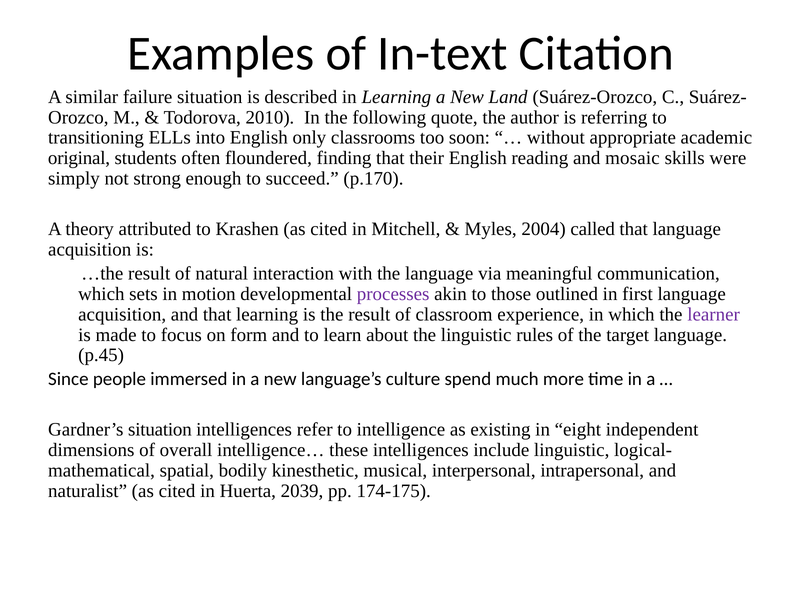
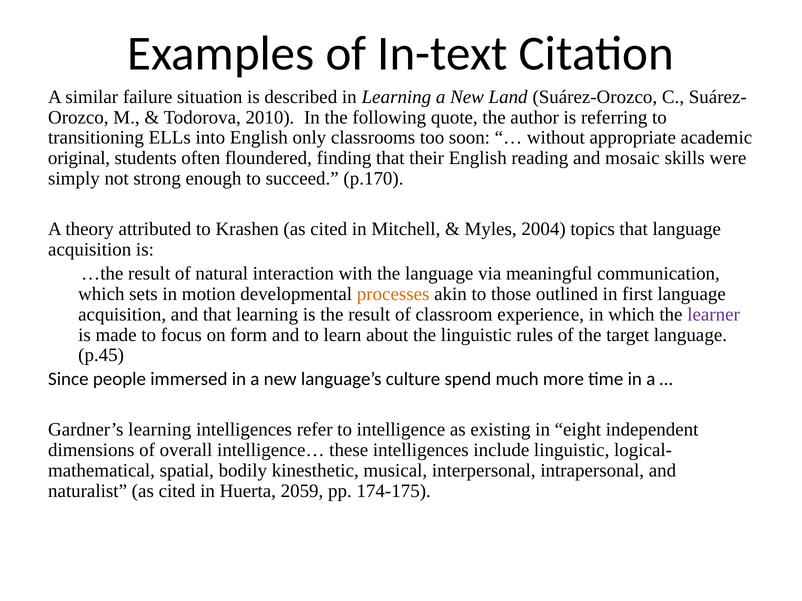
called: called -> topics (593, 229)
processes colour: purple -> orange (393, 294)
Gardner’s situation: situation -> learning (160, 430)
2039: 2039 -> 2059 (302, 491)
